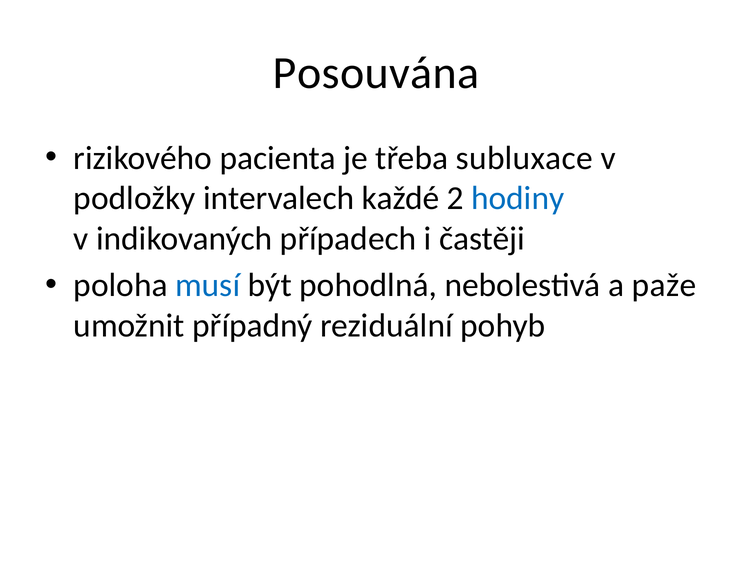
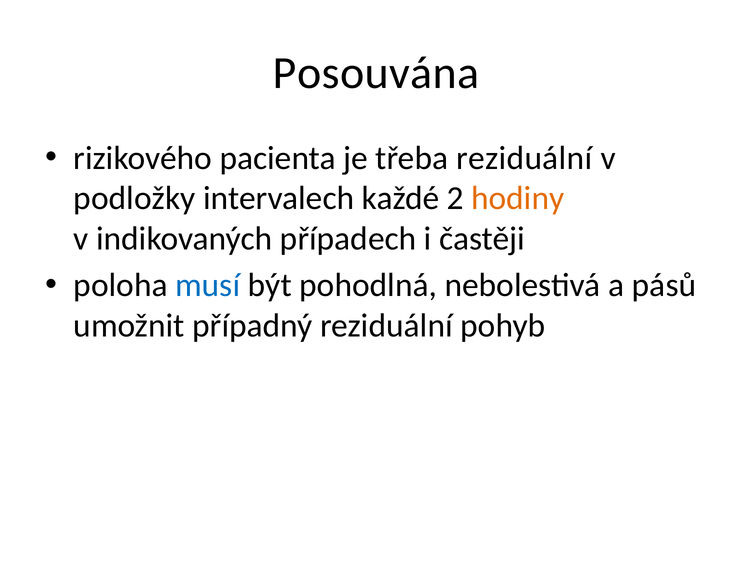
třeba subluxace: subluxace -> reziduální (524, 158)
hodiny colour: blue -> orange (518, 198)
paže: paže -> pásů (664, 285)
